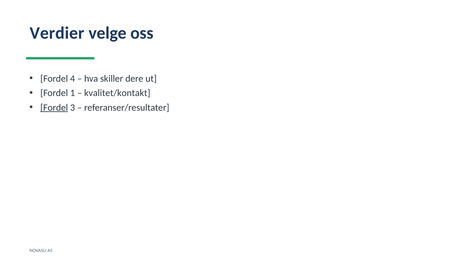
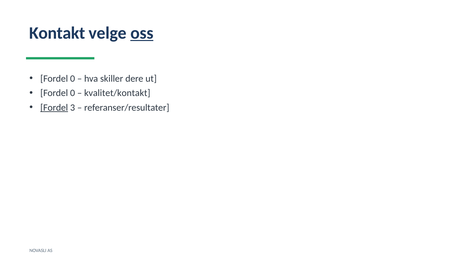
Verdier: Verdier -> Kontakt (57, 33)
oss underline: none -> present (142, 33)
4: 4 -> 0 (73, 78)
1: 1 -> 0 (73, 93)
